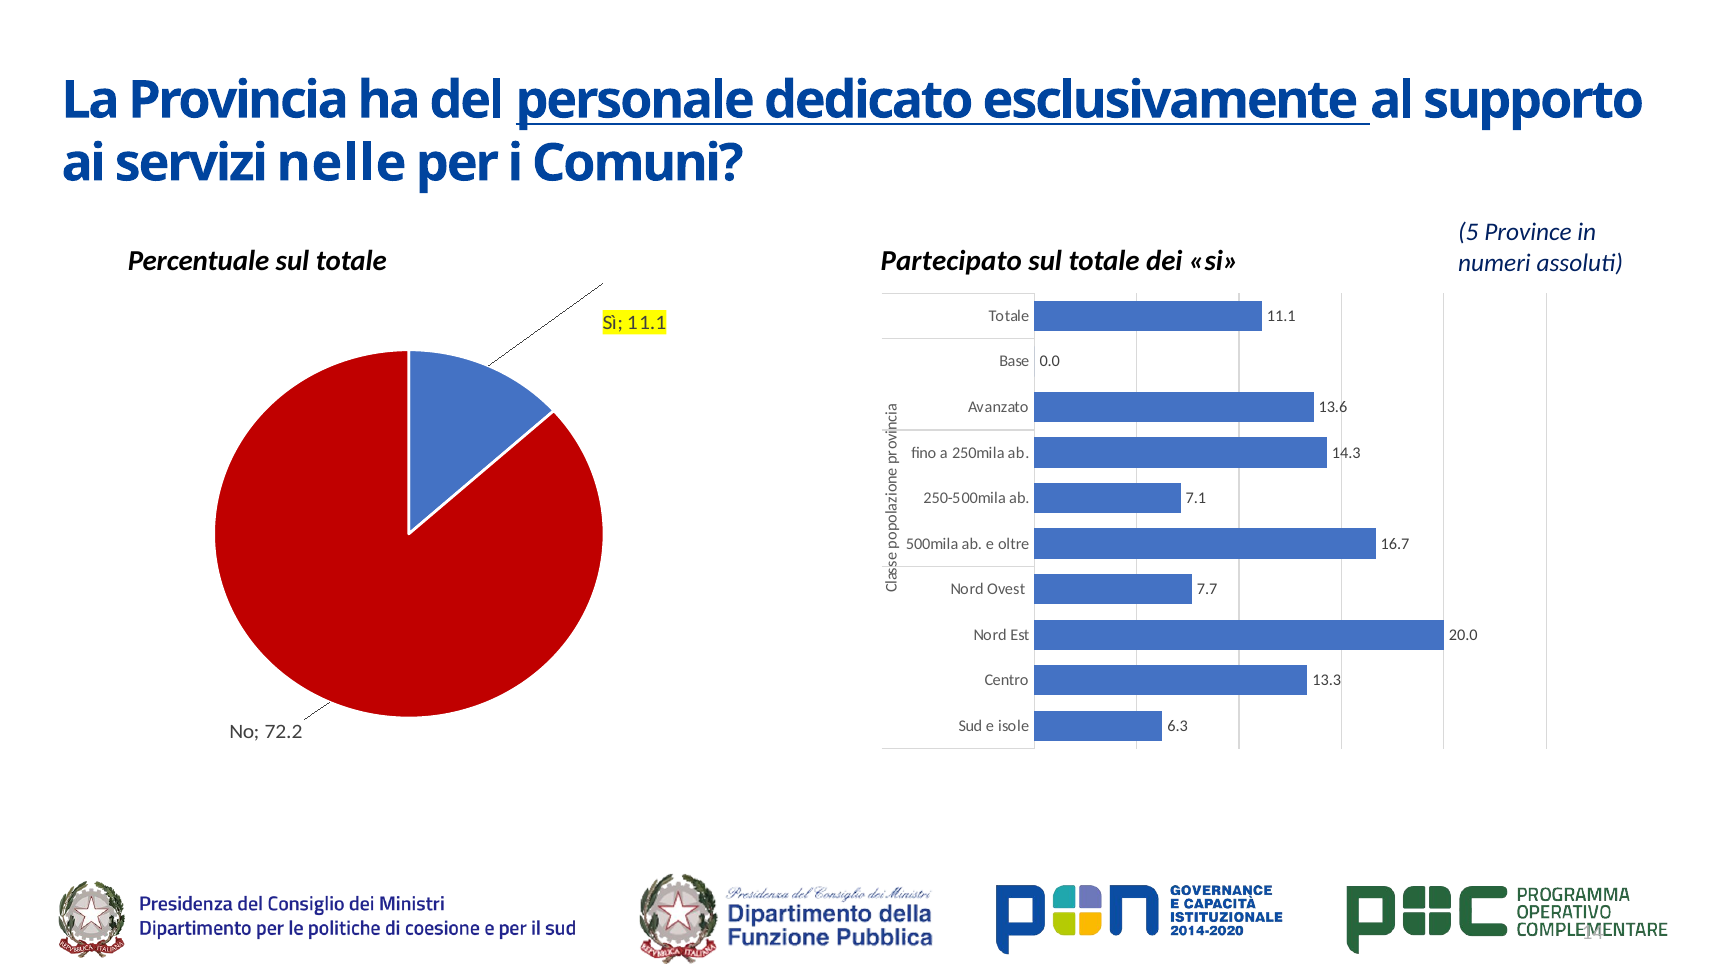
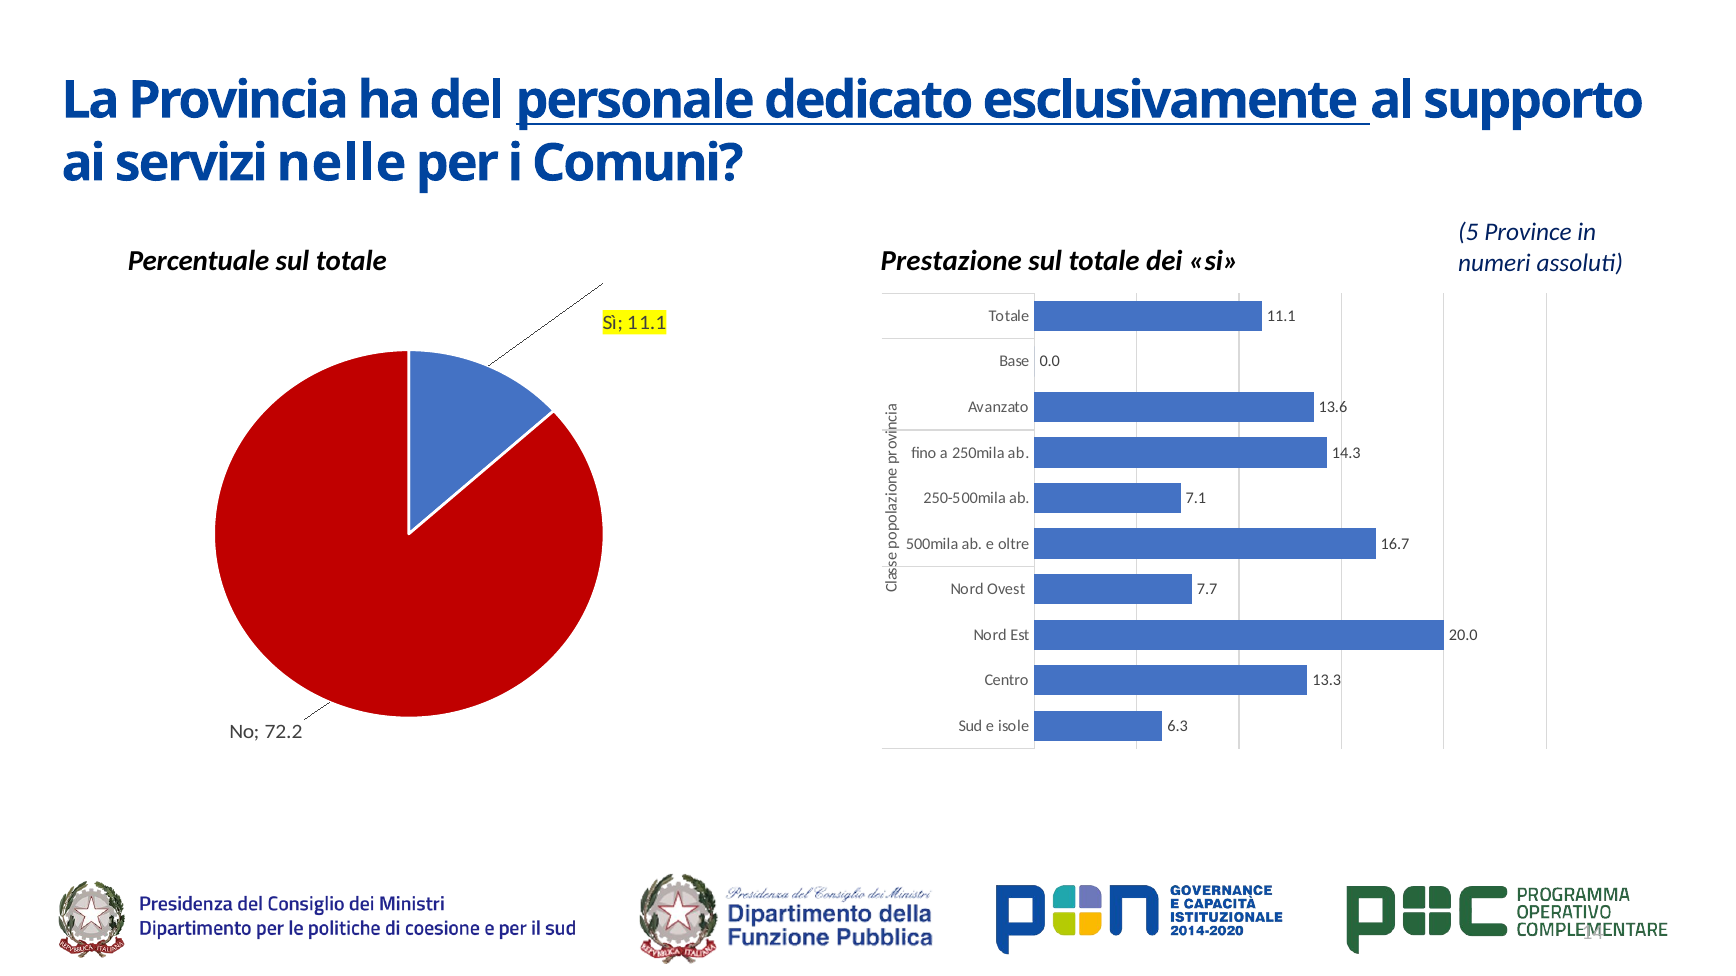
Partecipato: Partecipato -> Prestazione (951, 261)
